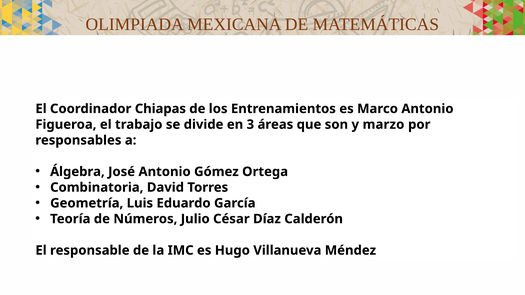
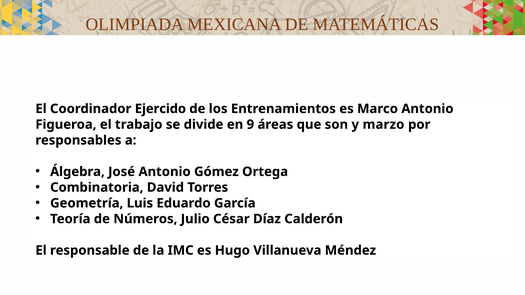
Chiapas: Chiapas -> Ejercido (160, 109)
3: 3 -> 9 (250, 125)
